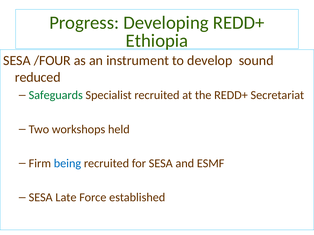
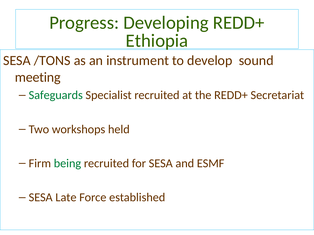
/FOUR: /FOUR -> /TONS (52, 61)
reduced: reduced -> meeting (38, 77)
being colour: blue -> green (67, 164)
